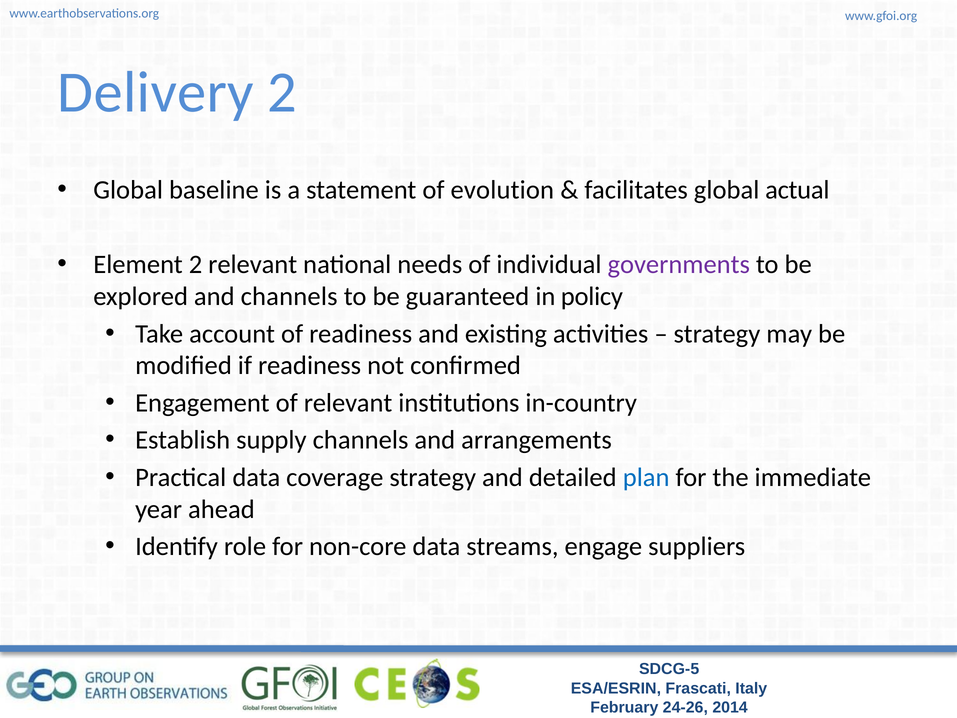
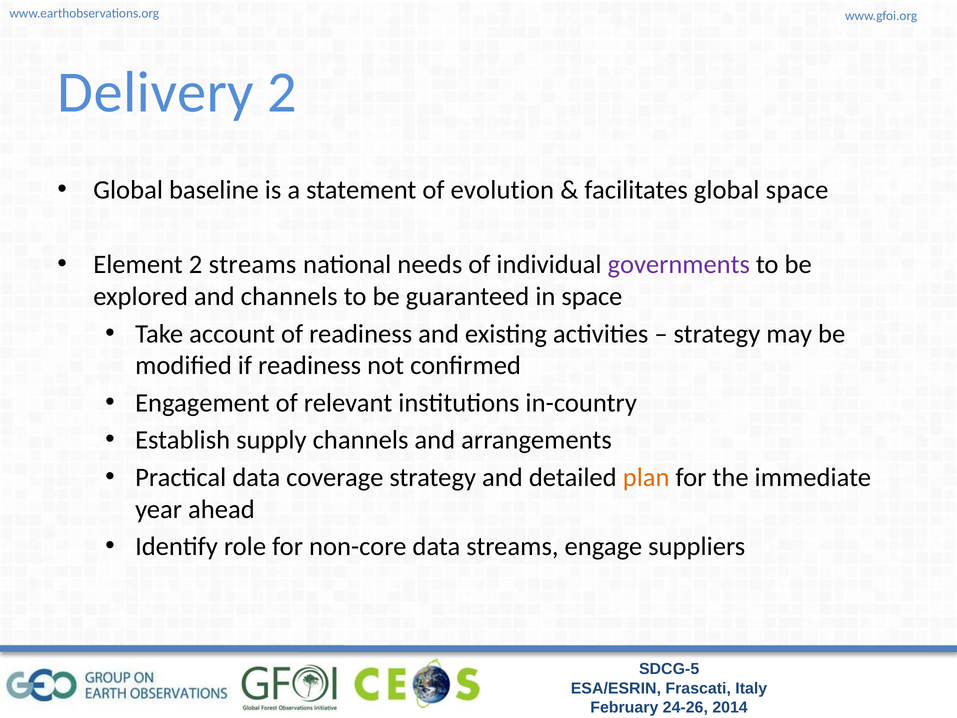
global actual: actual -> space (797, 190)
2 relevant: relevant -> streams (253, 265)
in policy: policy -> space (592, 296)
plan colour: blue -> orange (646, 477)
